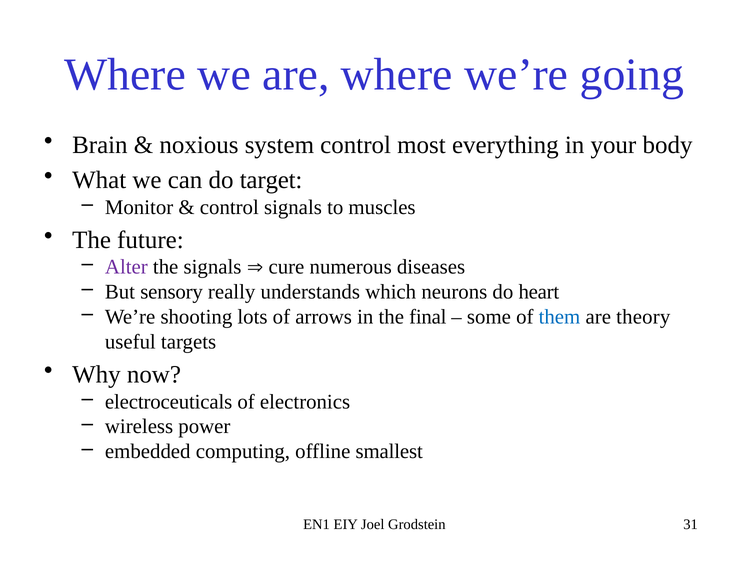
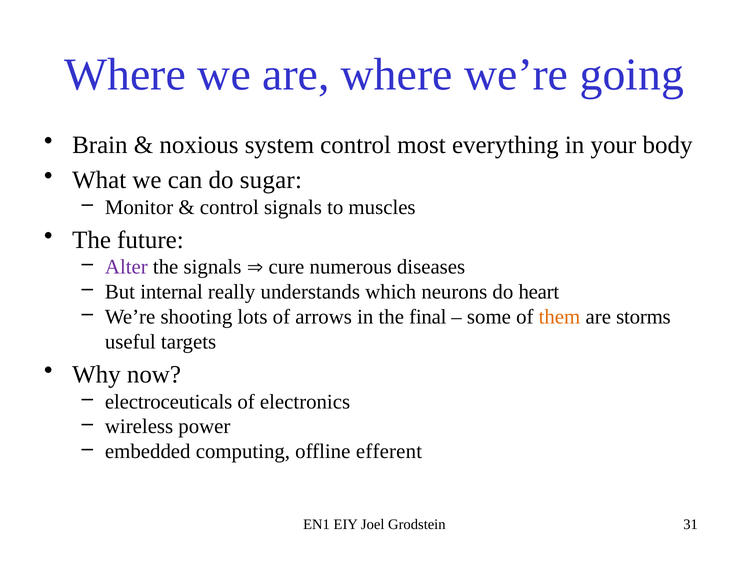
target: target -> sugar (271, 180)
sensory: sensory -> internal (172, 292)
them colour: blue -> orange (559, 317)
theory: theory -> storms (643, 317)
smallest: smallest -> efferent (389, 452)
